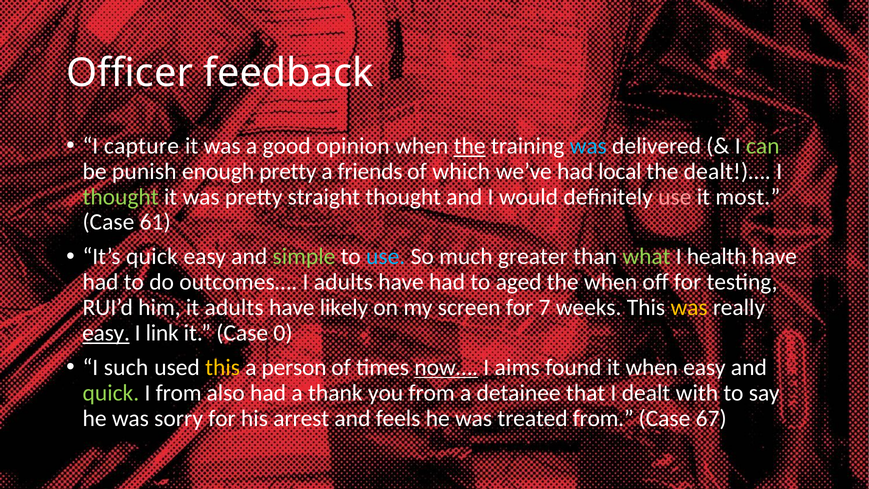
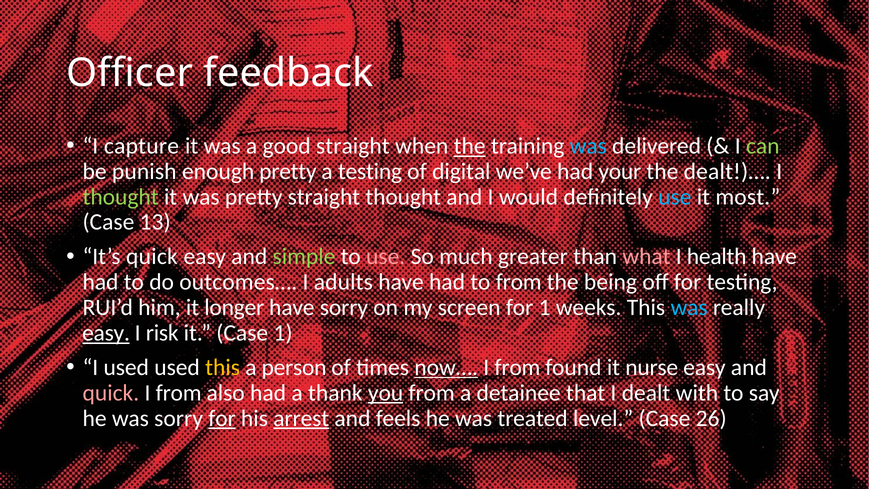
good opinion: opinion -> straight (353, 146)
a friends: friends -> testing (370, 171)
which: which -> digital (461, 171)
local: local -> your (620, 171)
use colour: pink -> light blue (675, 197)
61: 61 -> 13 (155, 222)
use colour: light blue -> pink (386, 257)
what colour: light green -> pink (646, 257)
to aged: aged -> from (519, 282)
the when: when -> being (611, 282)
it adults: adults -> longer (234, 307)
have likely: likely -> sorry (344, 307)
for 7: 7 -> 1 (545, 307)
was colour: yellow -> light blue (689, 307)
link: link -> risk (162, 333)
Case 0: 0 -> 1 (283, 333)
I such: such -> used (126, 367)
aims: aims -> from (517, 367)
it when: when -> nurse (652, 367)
quick colour: light green -> pink (111, 393)
you underline: none -> present (386, 393)
for underline: none -> present (222, 418)
arrest underline: none -> present (301, 418)
treated from: from -> level (603, 418)
67: 67 -> 26 (711, 418)
